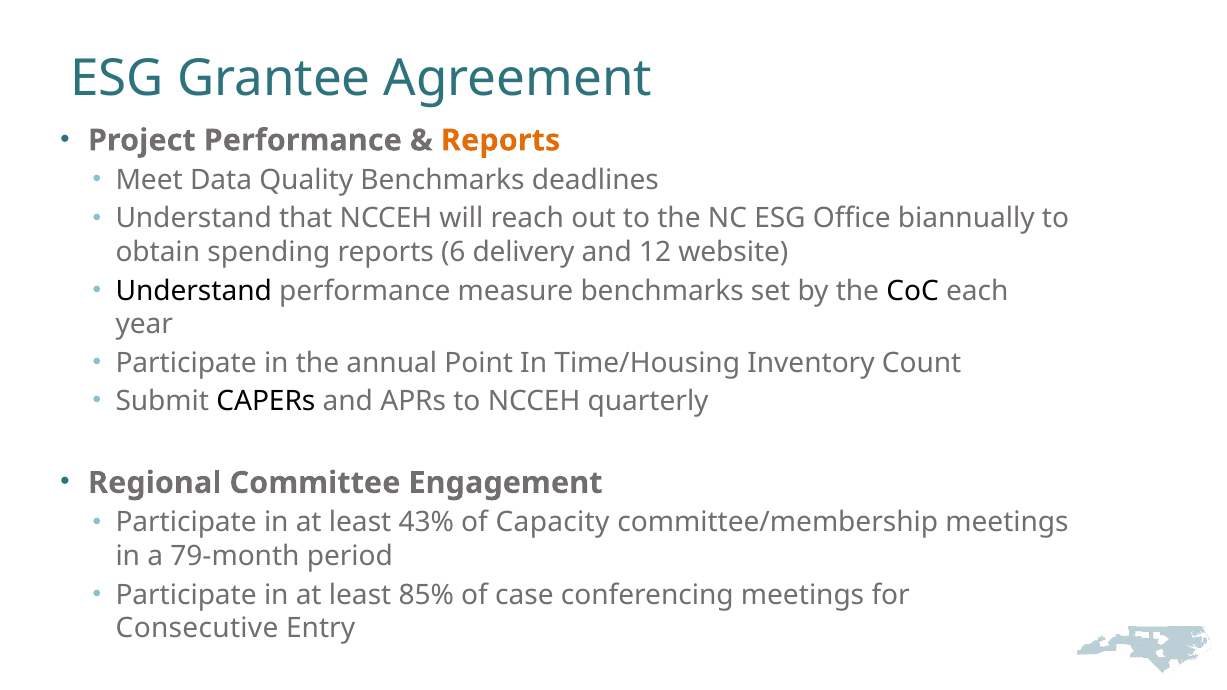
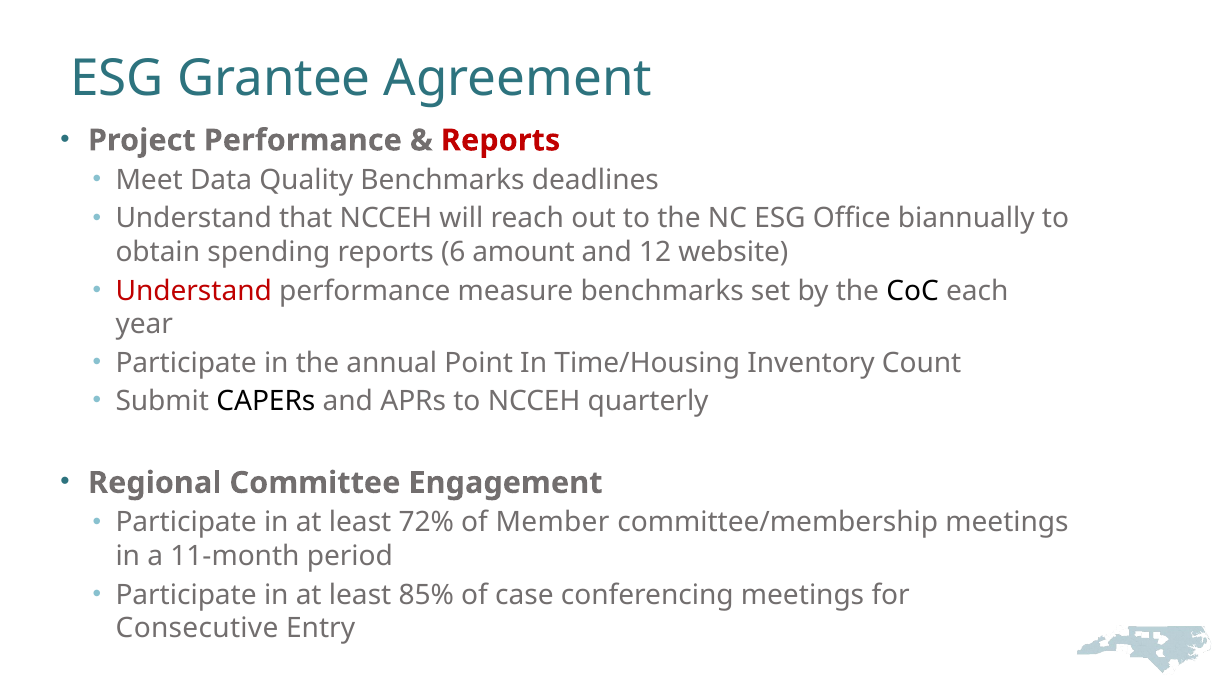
Reports colour: orange -> red (501, 140)
delivery: delivery -> amount (524, 252)
Understand colour: black -> red (194, 291)
43%: 43% -> 72% (426, 523)
Capacity: Capacity -> Member (553, 523)
79-month: 79-month -> 11-month (235, 557)
